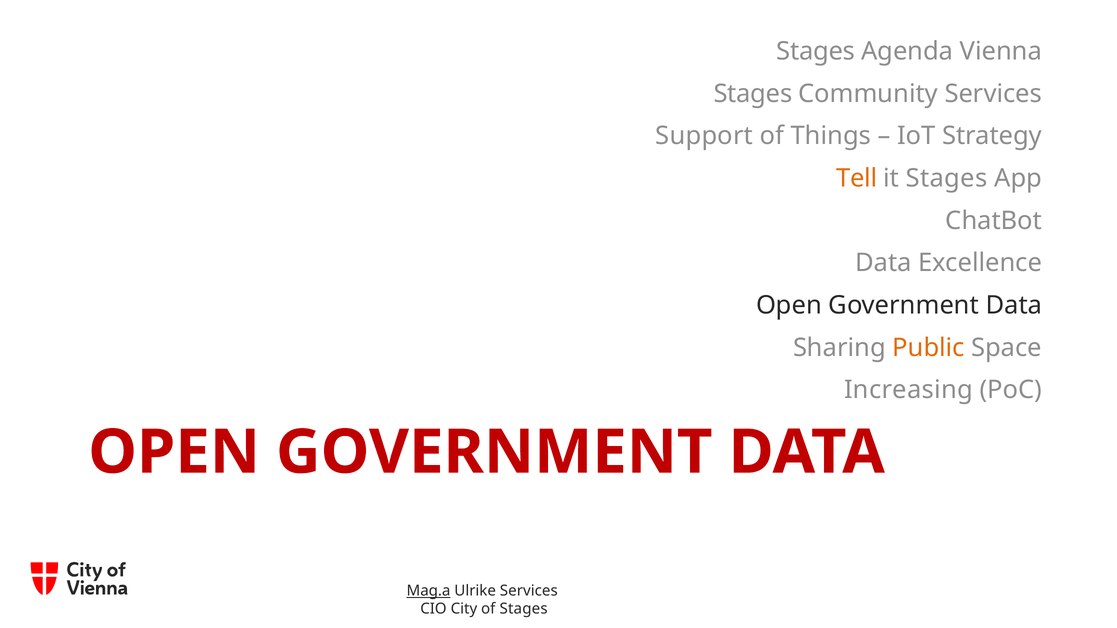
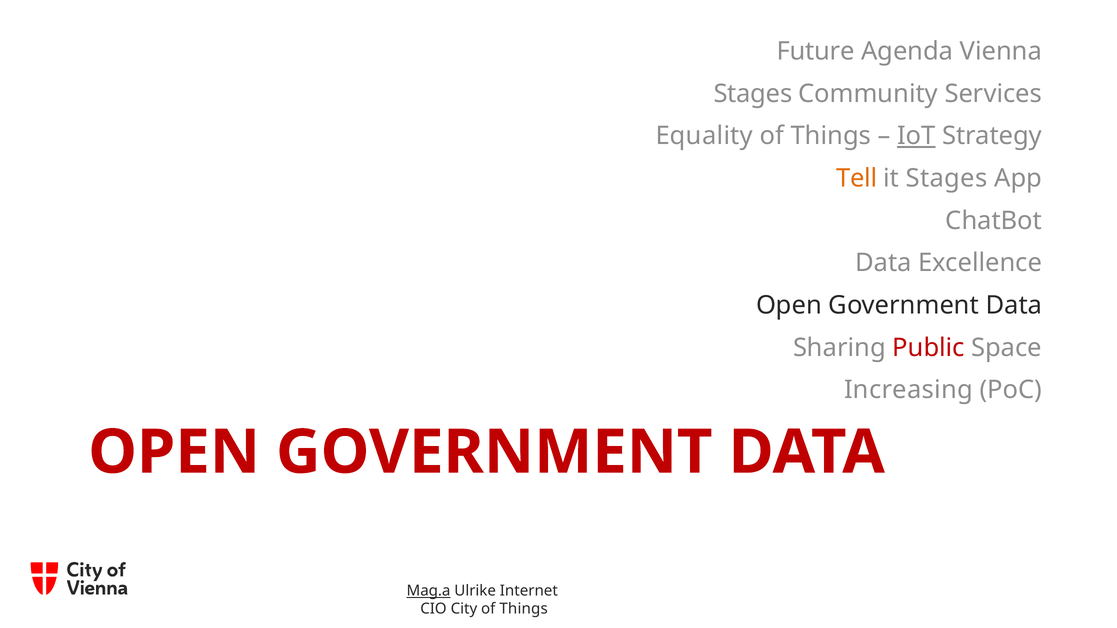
Stages: Stages -> Future (816, 51)
Support: Support -> Equality (704, 136)
IoT underline: none -> present (916, 136)
Public colour: orange -> red (929, 348)
Ulrike Services: Services -> Internet (529, 591)
City of Stages: Stages -> Things (524, 609)
